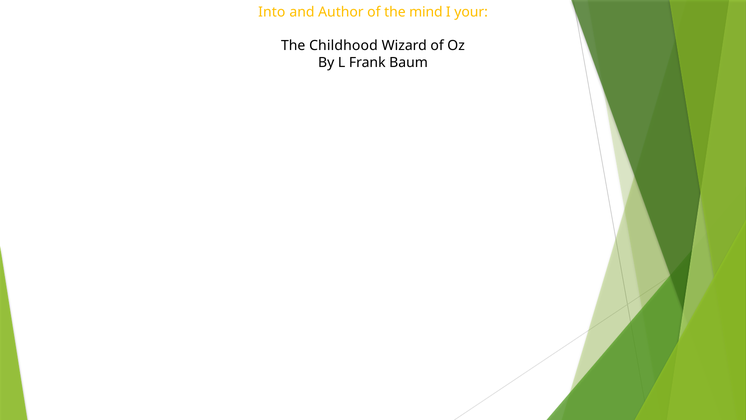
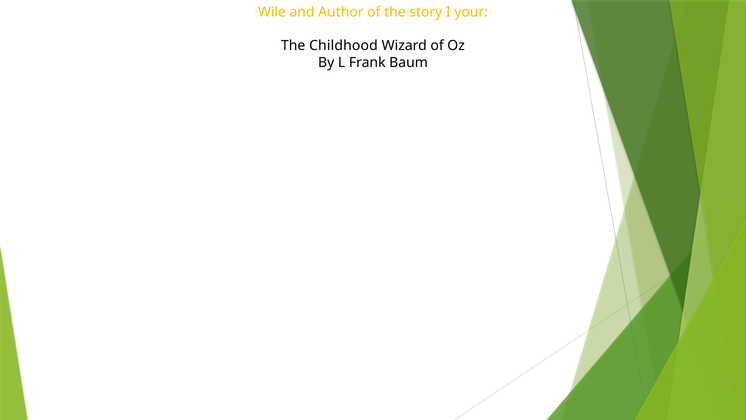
Into: Into -> Wile (272, 12)
mind: mind -> story (426, 12)
